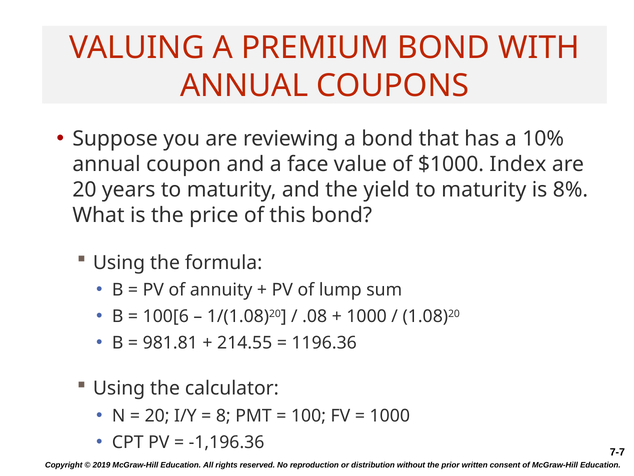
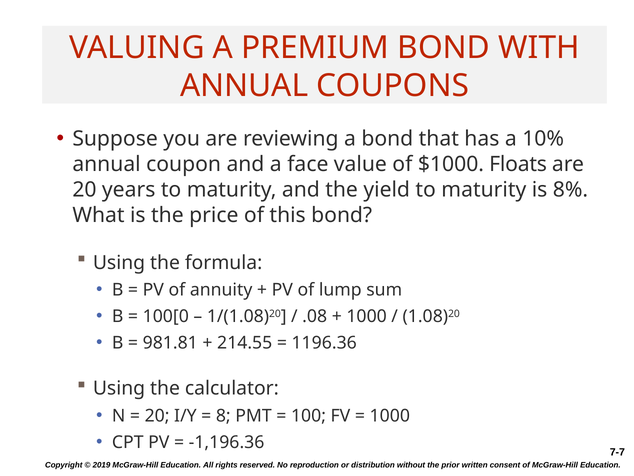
Index: Index -> Floats (518, 164)
100[6: 100[6 -> 100[0 (166, 316)
